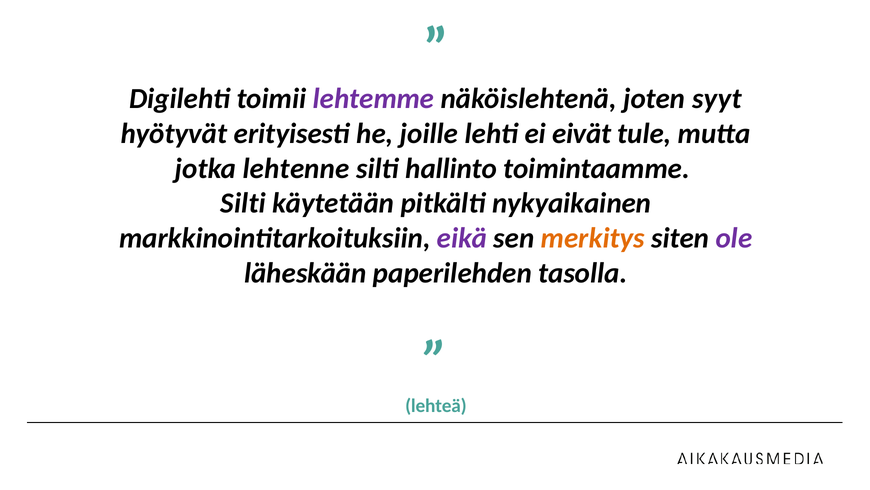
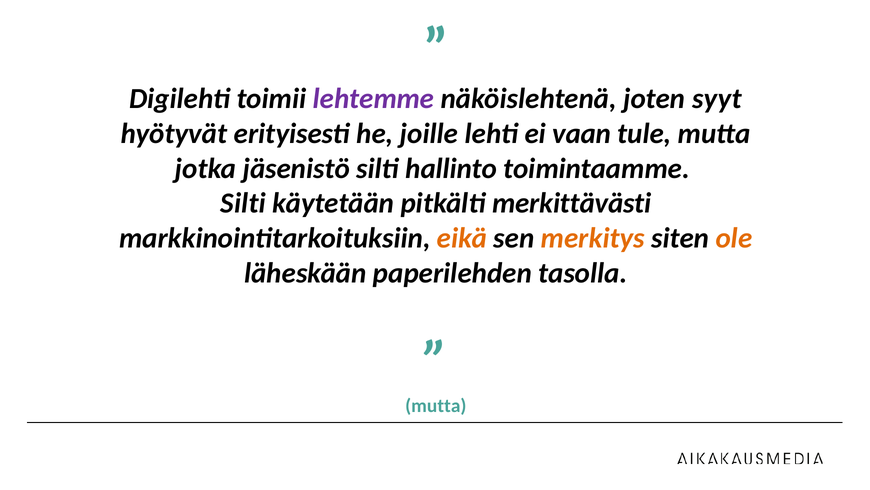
eivät: eivät -> vaan (582, 133)
lehtenne: lehtenne -> jäsenistö (296, 168)
nykyaikainen: nykyaikainen -> merkittävästi (572, 203)
eikä colour: purple -> orange (462, 238)
ole colour: purple -> orange (734, 238)
lehteä: lehteä -> mutta (436, 405)
